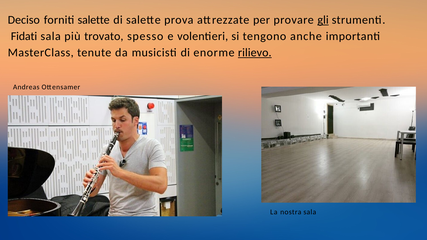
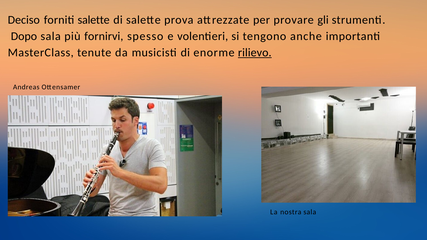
gli underline: present -> none (323, 20)
Fidati: Fidati -> Dopo (24, 36)
trovato: trovato -> fornirvi (104, 36)
